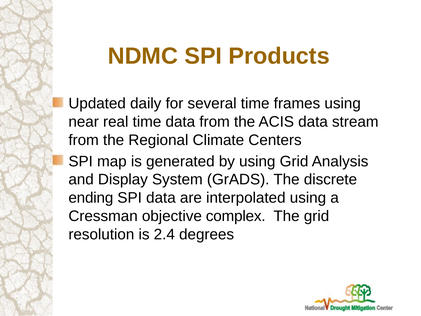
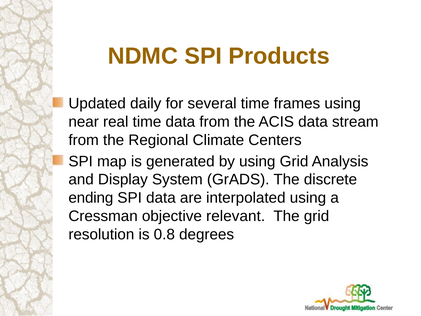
complex: complex -> relevant (236, 216)
2.4: 2.4 -> 0.8 (164, 234)
